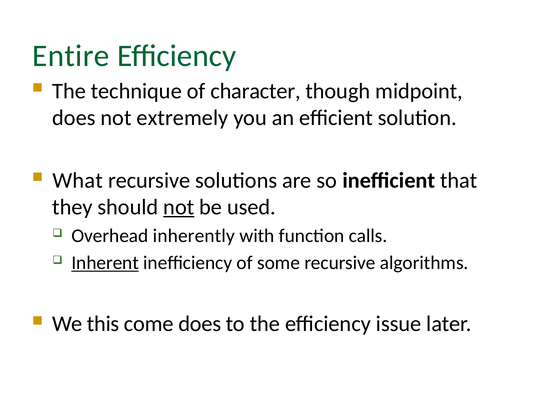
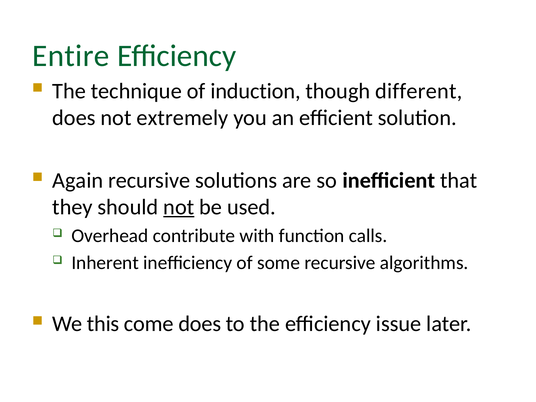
character: character -> induction (255, 91)
midpoint: midpoint -> different (419, 91)
What: What -> Again (78, 180)
inherently: inherently -> contribute (194, 236)
Inherent underline: present -> none (105, 263)
